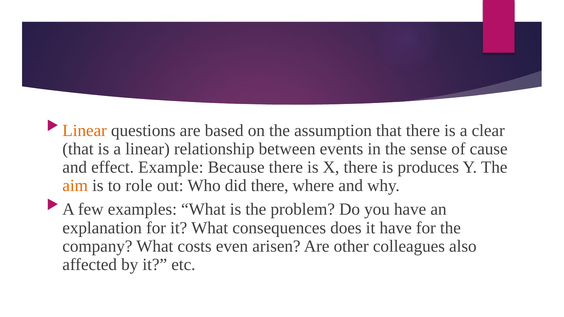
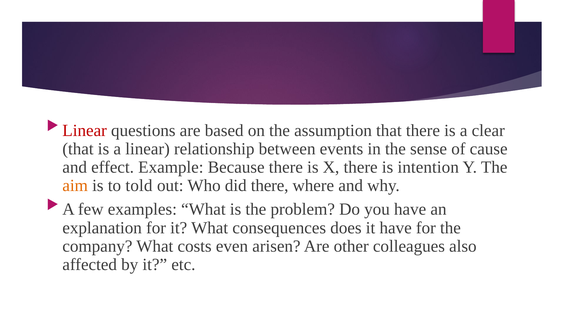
Linear colour: orange -> red (85, 131)
produces: produces -> intention (428, 167)
role: role -> told (139, 186)
